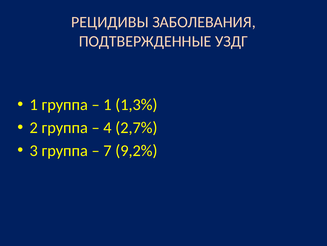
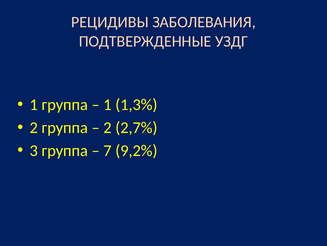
4: 4 -> 2 (108, 127)
